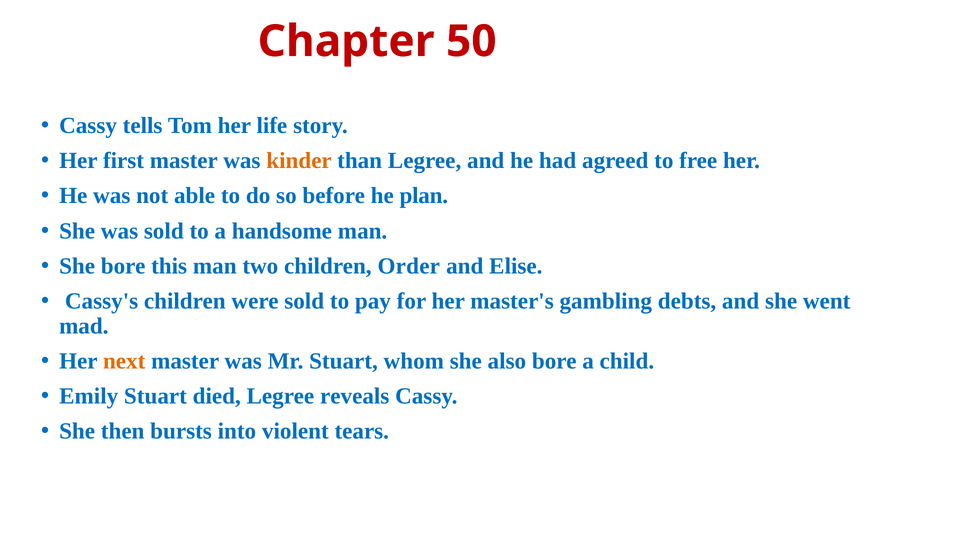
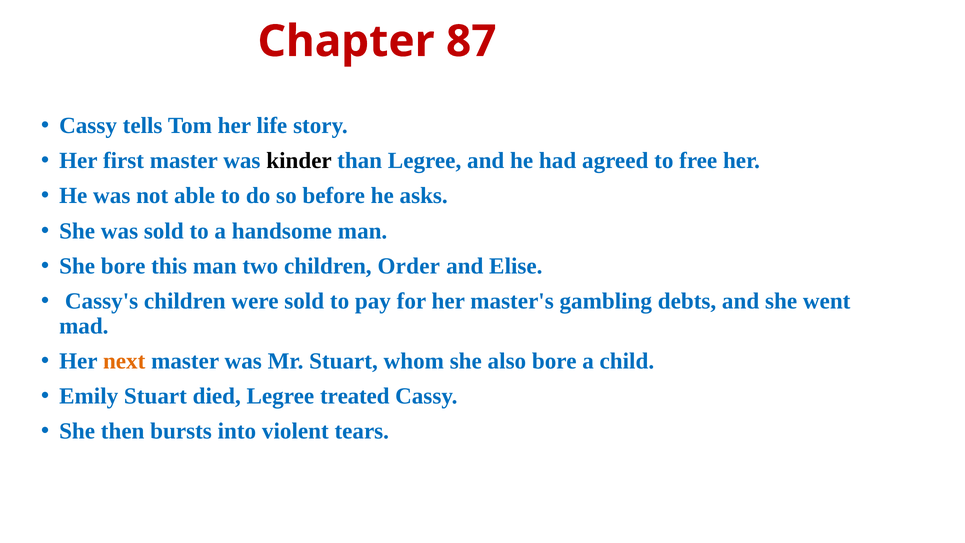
50: 50 -> 87 (471, 41)
kinder colour: orange -> black (299, 161)
plan: plan -> asks (424, 196)
reveals: reveals -> treated (355, 396)
